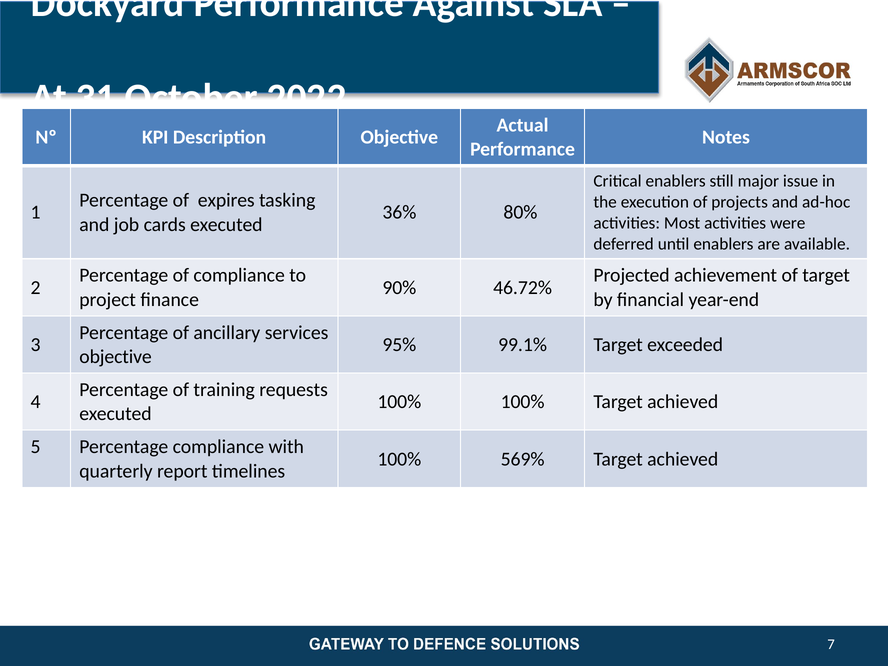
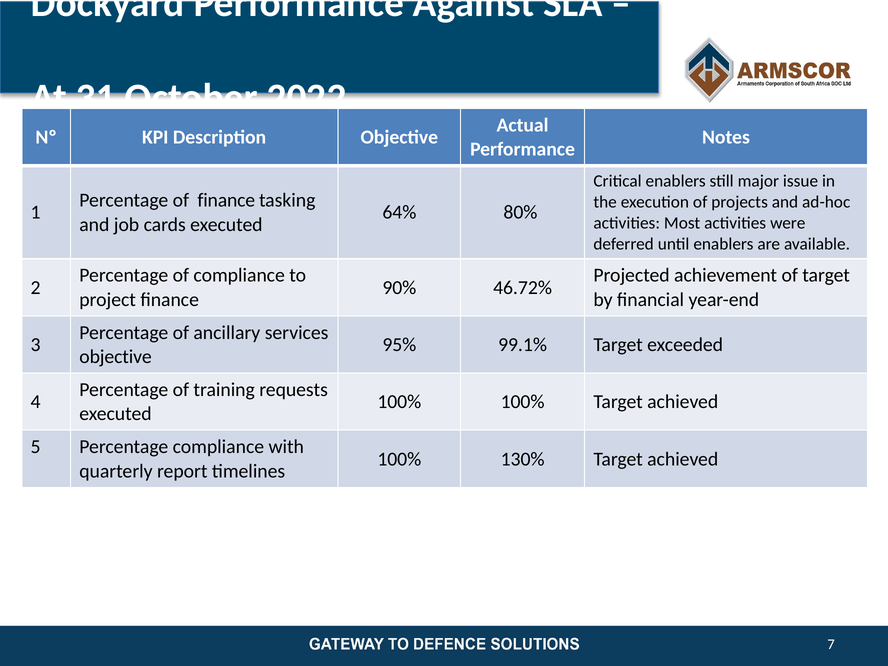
of expires: expires -> finance (226, 200)
36%: 36% -> 64% (399, 212)
569%: 569% -> 130% (523, 459)
